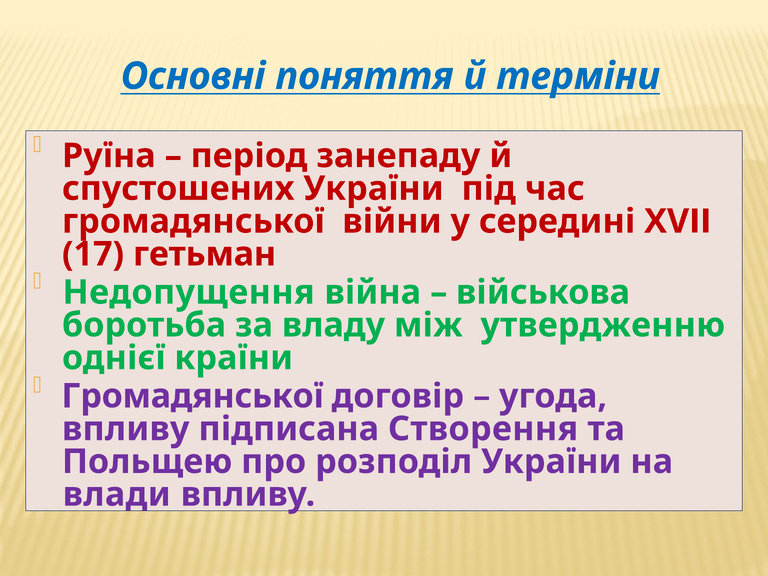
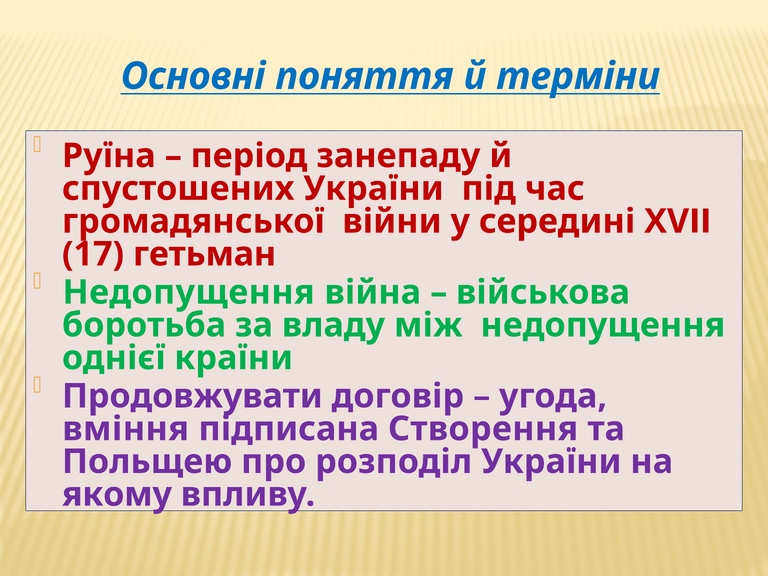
між утвердженню: утвердженню -> недопущення (603, 325)
Громадянської: Громадянської -> Продовжувати (192, 396)
впливу: впливу -> вміння (126, 429)
влади: влади -> якому (117, 494)
